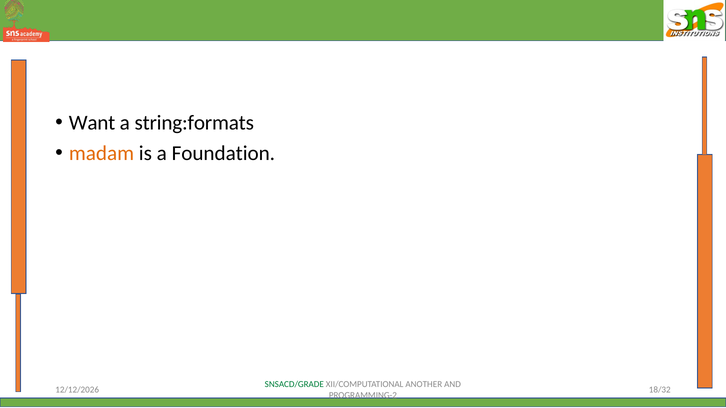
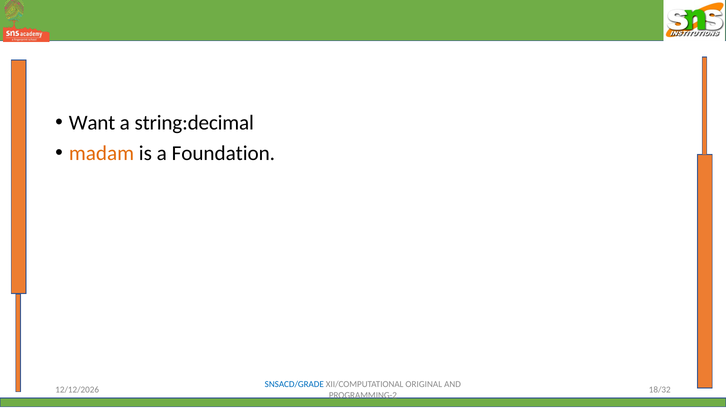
string:formats: string:formats -> string:decimal (194, 123)
SNSACD/GRADE colour: green -> blue (294, 385)
ANOTHER: ANOTHER -> ORIGINAL (424, 385)
